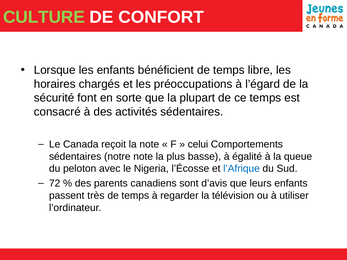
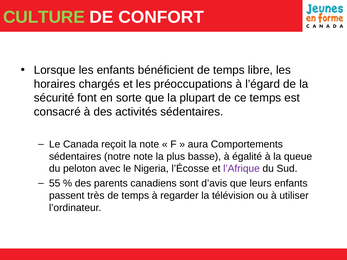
celui: celui -> aura (198, 144)
l’Afrique colour: blue -> purple (241, 169)
72: 72 -> 55 (55, 184)
